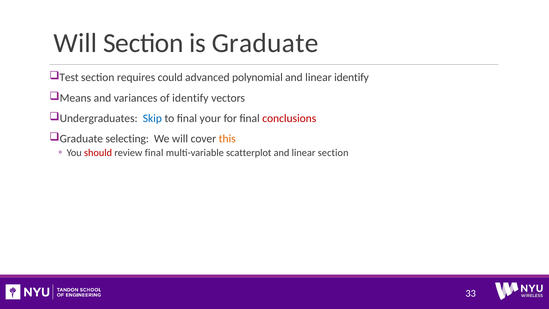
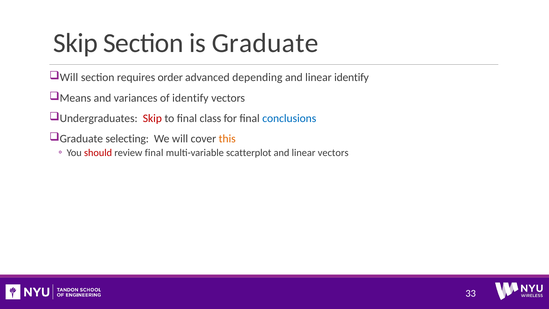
Will: Will -> Skip (76, 43)
Test: Test -> Will (69, 77)
could: could -> order (170, 77)
polynomial: polynomial -> depending (257, 77)
Skip colour: blue -> red (152, 118)
your: your -> class (210, 118)
conclusions colour: red -> blue (289, 118)
linear section: section -> vectors (333, 153)
